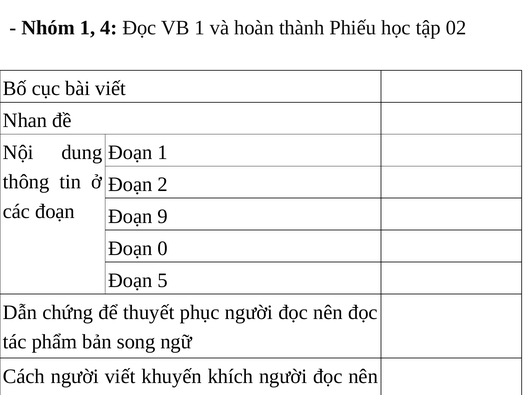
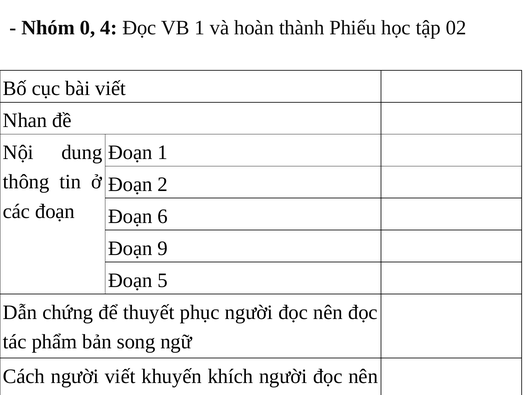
Nhóm 1: 1 -> 0 (88, 28)
9: 9 -> 6 (162, 216)
0: 0 -> 9 (162, 248)
